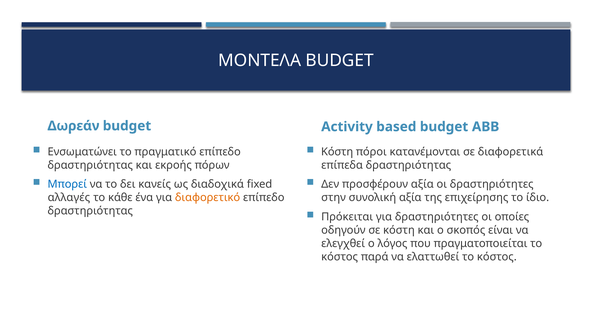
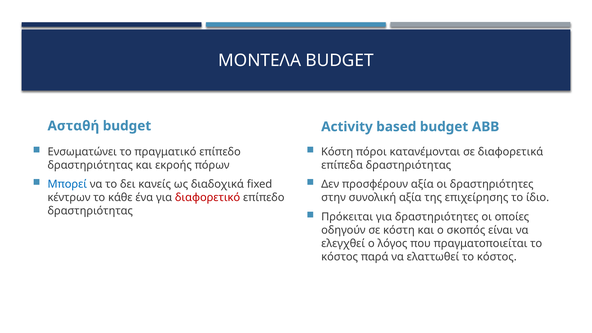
Δωρεάν: Δωρεάν -> Ασταθή (73, 126)
αλλαγές: αλλαγές -> κέντρων (69, 198)
διαφορετικό colour: orange -> red (208, 198)
